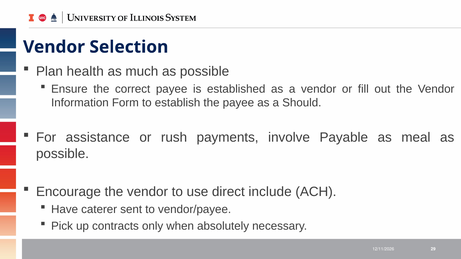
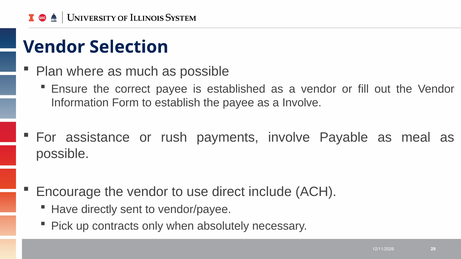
health: health -> where (85, 71)
a Should: Should -> Involve (302, 103)
caterer: caterer -> directly (99, 210)
